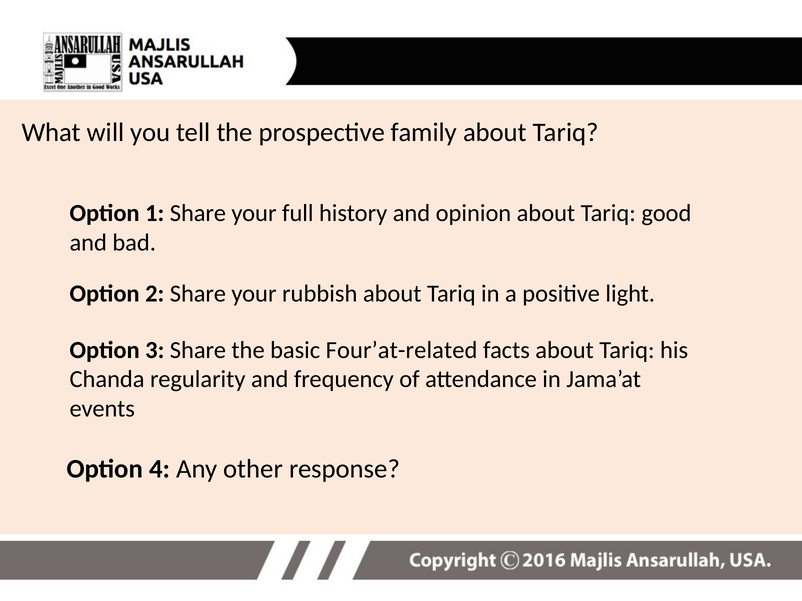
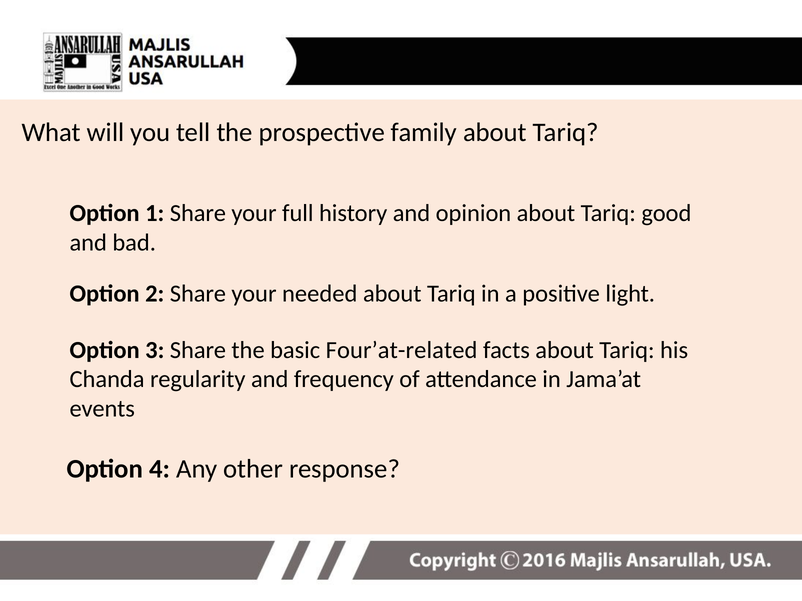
rubbish: rubbish -> needed (320, 294)
